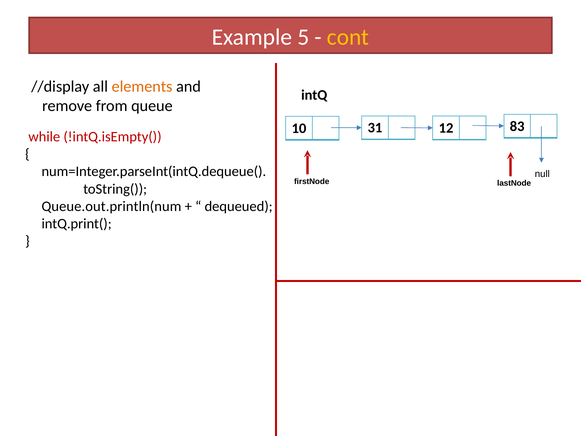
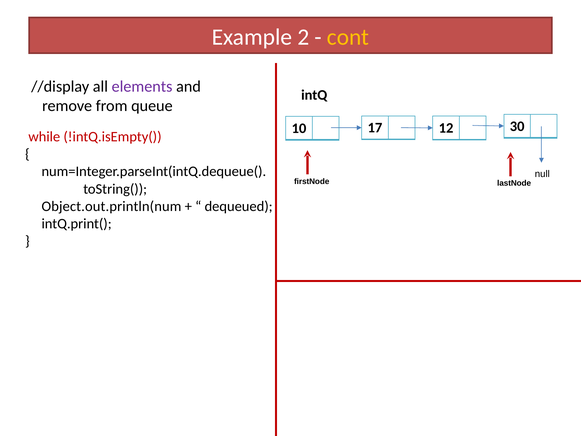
5: 5 -> 2 (303, 37)
elements colour: orange -> purple (142, 86)
31: 31 -> 17 (375, 128)
83: 83 -> 30 (517, 126)
Queue.out.println(num: Queue.out.println(num -> Object.out.println(num (111, 206)
